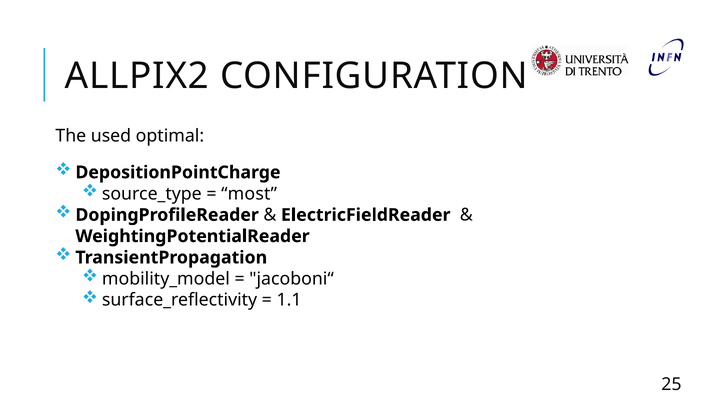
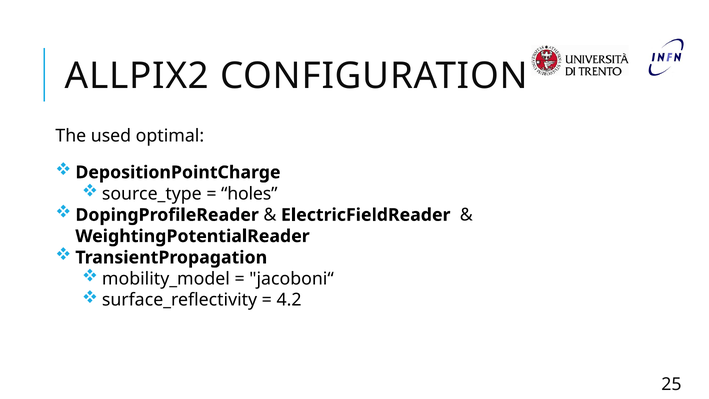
most: most -> holes (249, 194)
1.1: 1.1 -> 4.2 (289, 300)
